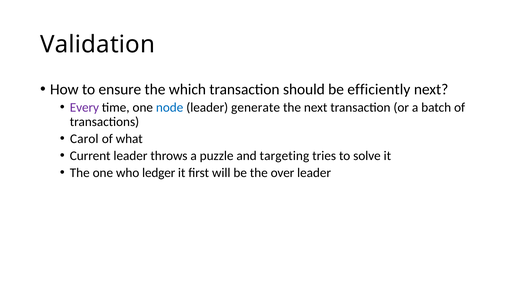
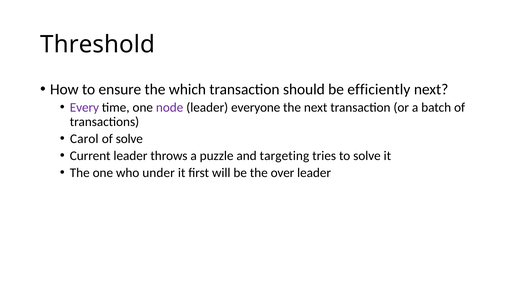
Validation: Validation -> Threshold (98, 44)
node colour: blue -> purple (170, 107)
generate: generate -> everyone (256, 107)
of what: what -> solve (129, 138)
ledger: ledger -> under (159, 172)
